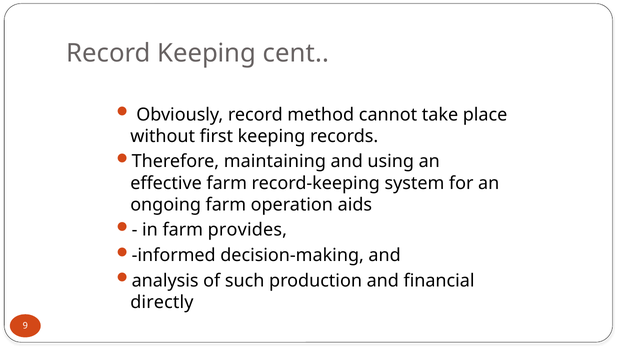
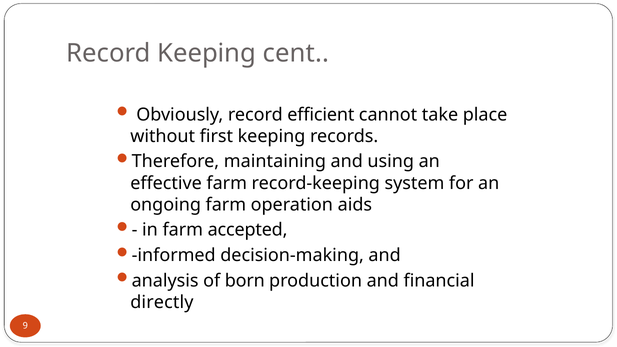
method: method -> efficient (321, 115)
provides: provides -> accepted (248, 230)
such: such -> born (245, 281)
